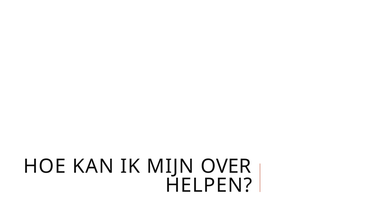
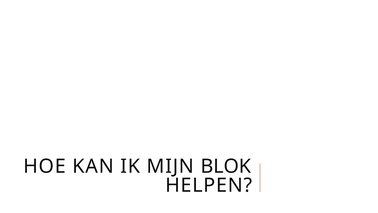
OVER: OVER -> BLOK (226, 166)
